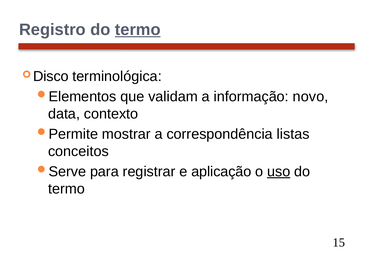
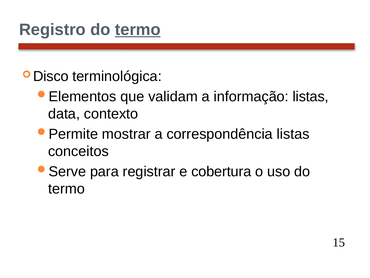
informação novo: novo -> listas (311, 96)
aplicação: aplicação -> cobertura (221, 171)
uso underline: present -> none (279, 171)
